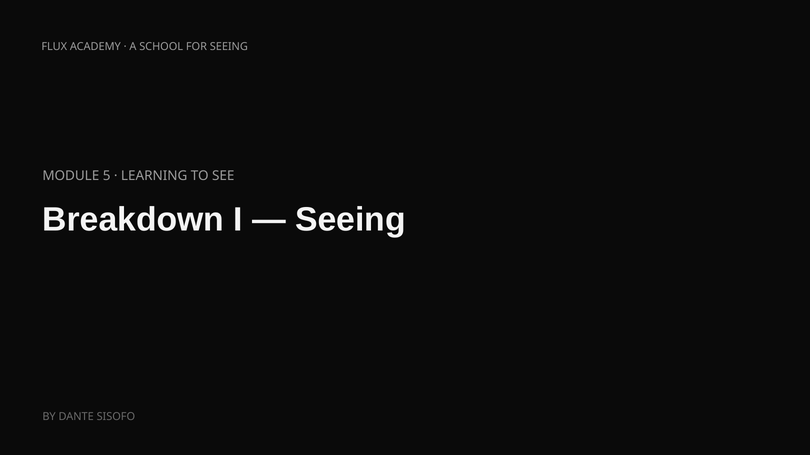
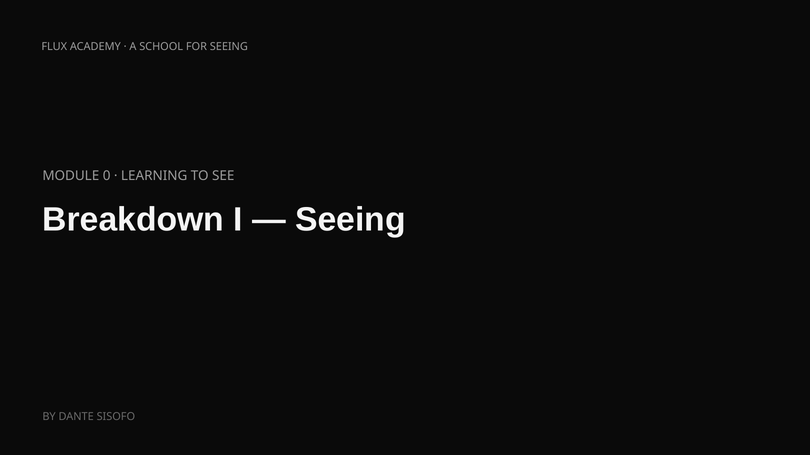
5: 5 -> 0 (107, 176)
